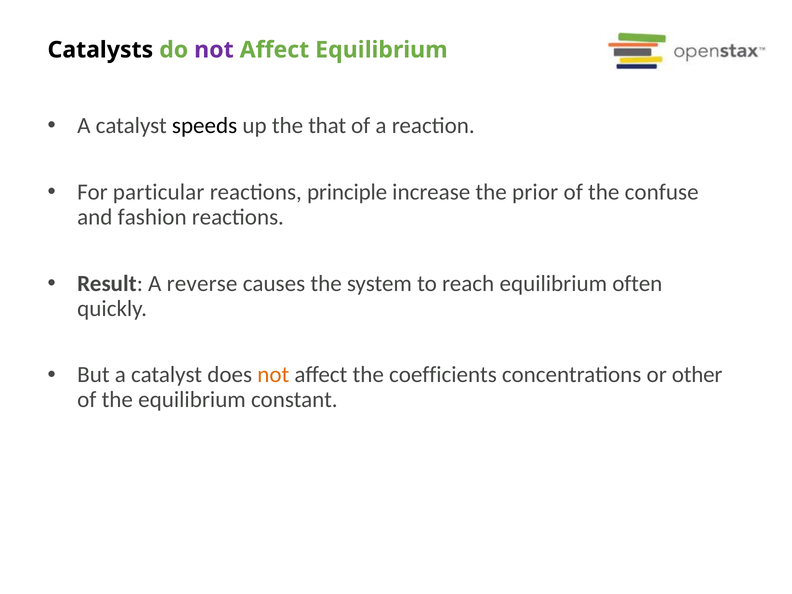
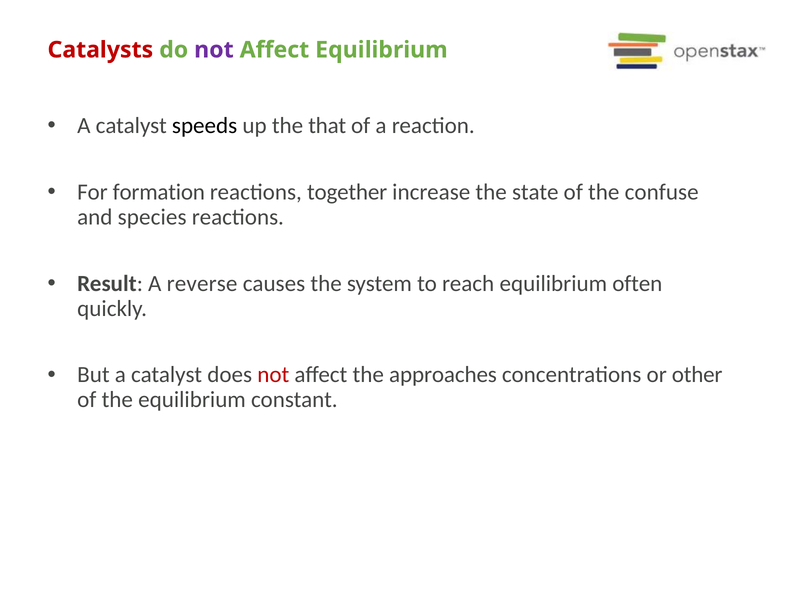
Catalysts colour: black -> red (100, 50)
particular: particular -> formation (159, 192)
principle: principle -> together (347, 192)
prior: prior -> state (535, 192)
fashion: fashion -> species (152, 217)
not colour: orange -> red (273, 375)
coefficients: coefficients -> approaches (443, 375)
